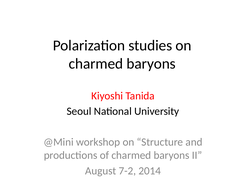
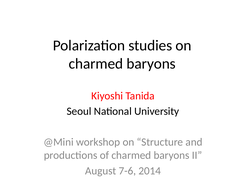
7-2: 7-2 -> 7-6 (127, 171)
